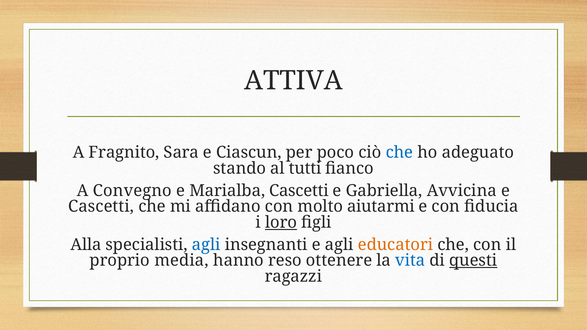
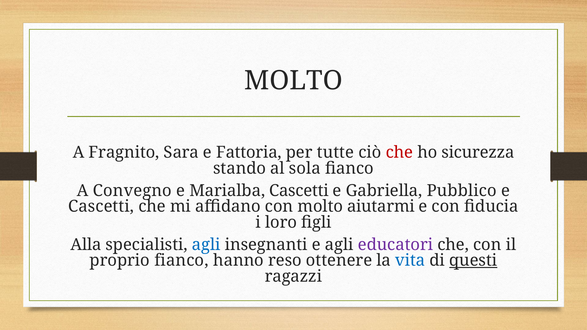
ATTIVA: ATTIVA -> MOLTO (293, 81)
Ciascun: Ciascun -> Fattoria (249, 153)
poco: poco -> tutte (335, 153)
che colour: blue -> red (399, 153)
adeguato: adeguato -> sicurezza (478, 153)
tutti: tutti -> sola (305, 168)
Avvicina: Avvicina -> Pubblico (462, 191)
loro underline: present -> none (281, 222)
educatori colour: orange -> purple (395, 245)
proprio media: media -> fianco (181, 261)
